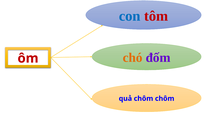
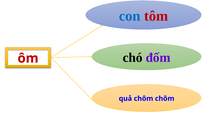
chó colour: orange -> black (133, 58)
